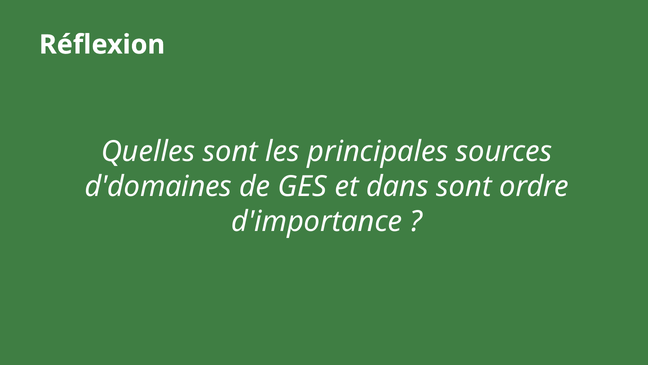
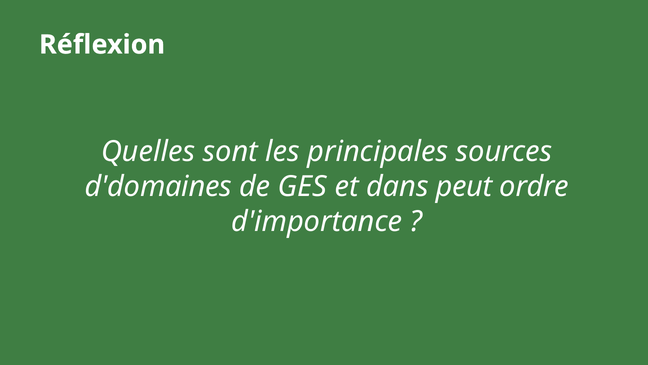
dans sont: sont -> peut (464, 186)
